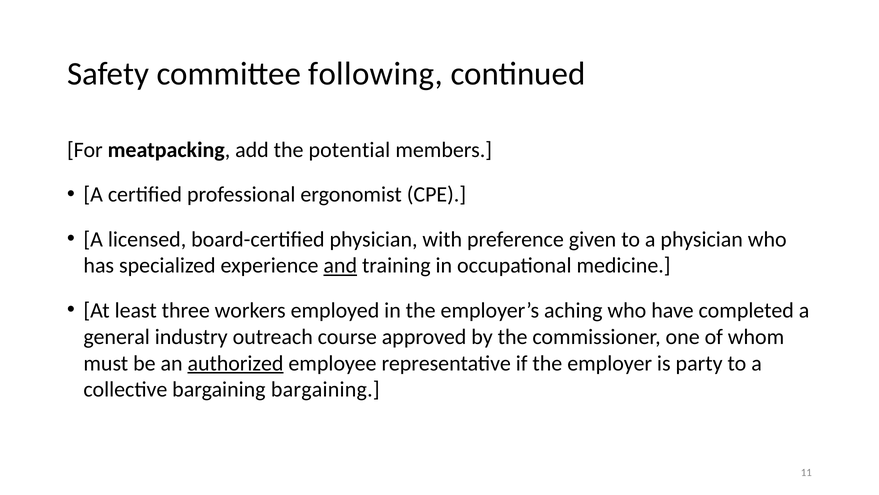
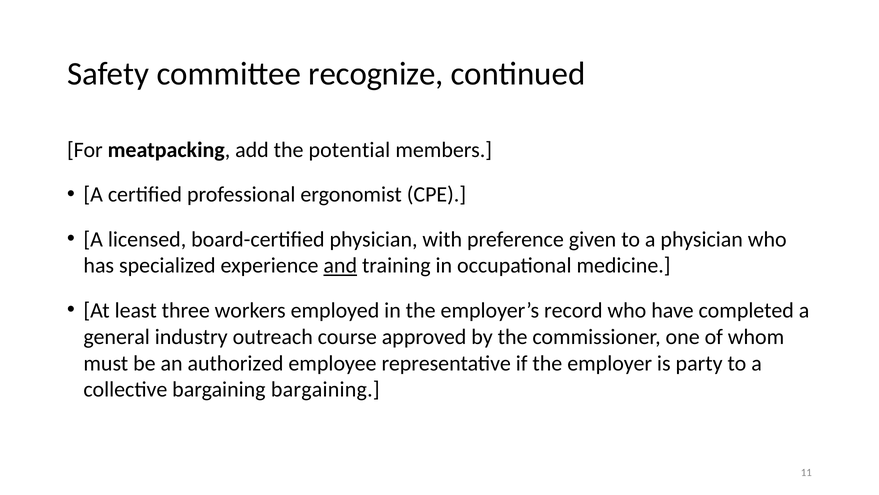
following: following -> recognize (376, 74)
aching: aching -> record (573, 310)
authorized underline: present -> none (236, 363)
